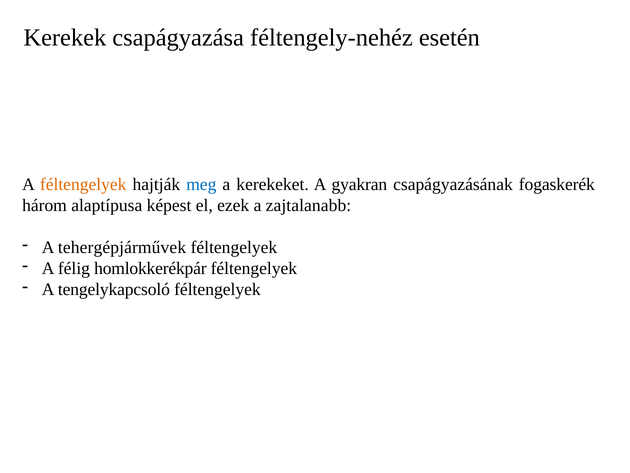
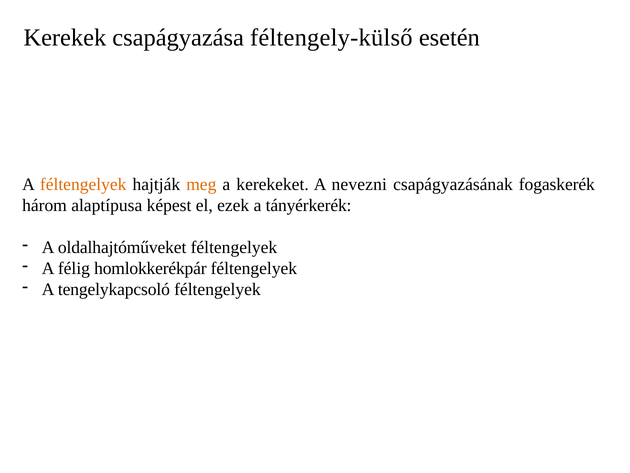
féltengely-nehéz: féltengely-nehéz -> féltengely-külső (331, 37)
meg colour: blue -> orange (201, 184)
gyakran: gyakran -> nevezni (359, 184)
zajtalanabb: zajtalanabb -> tányérkerék (309, 205)
tehergépjárművek: tehergépjárművek -> oldalhajtóműveket (122, 247)
